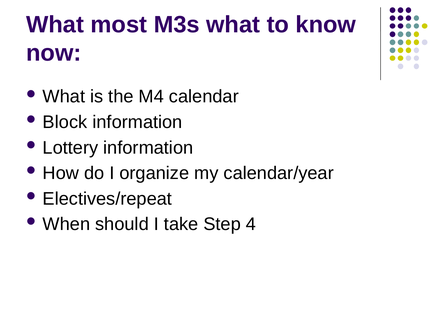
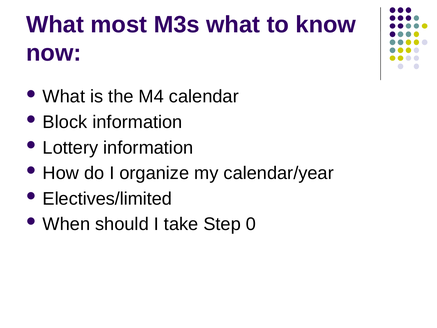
Electives/repeat: Electives/repeat -> Electives/limited (107, 199)
4: 4 -> 0 (251, 224)
